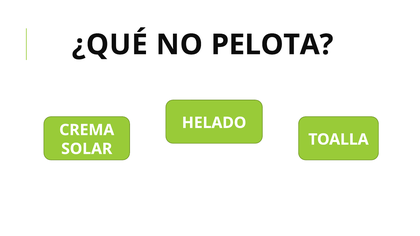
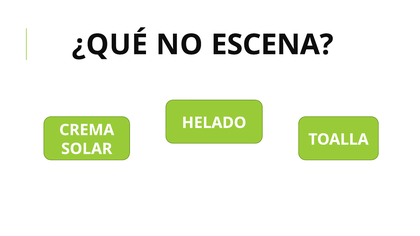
PELOTA: PELOTA -> ESCENA (272, 45)
